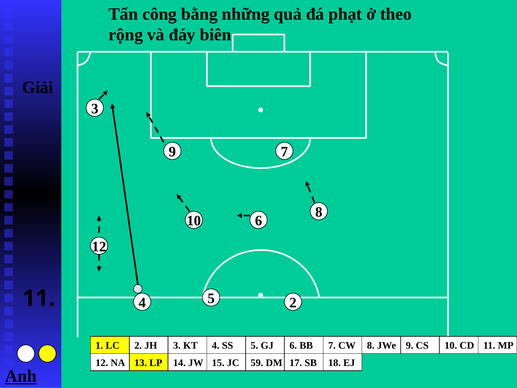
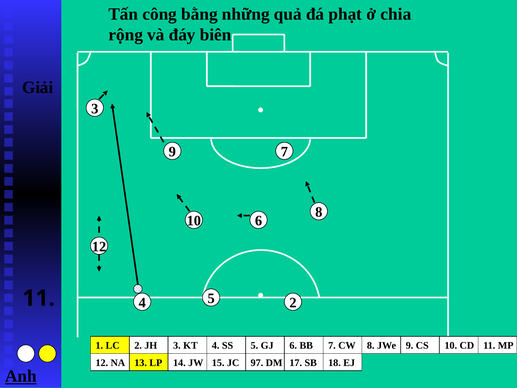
theo: theo -> chia (396, 14)
59: 59 -> 97 (257, 363)
